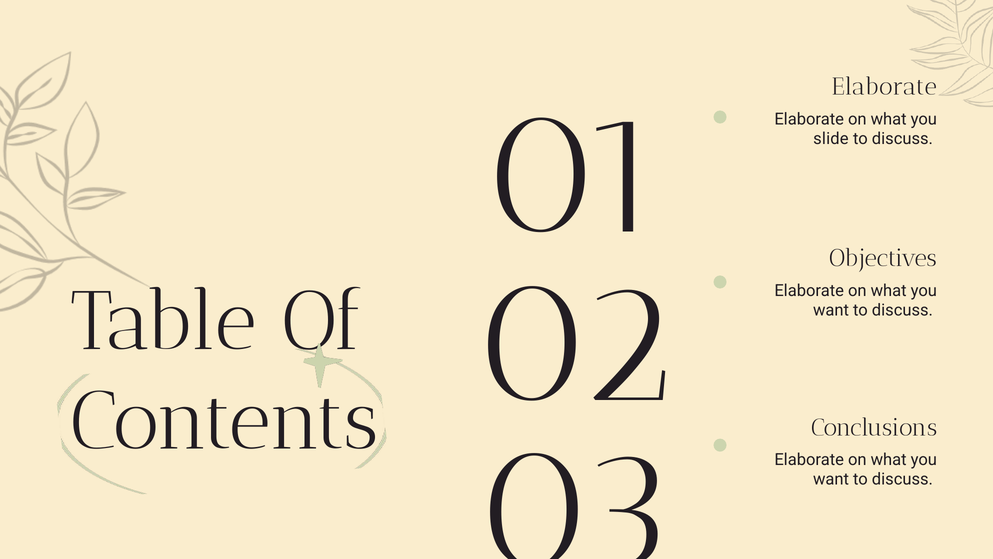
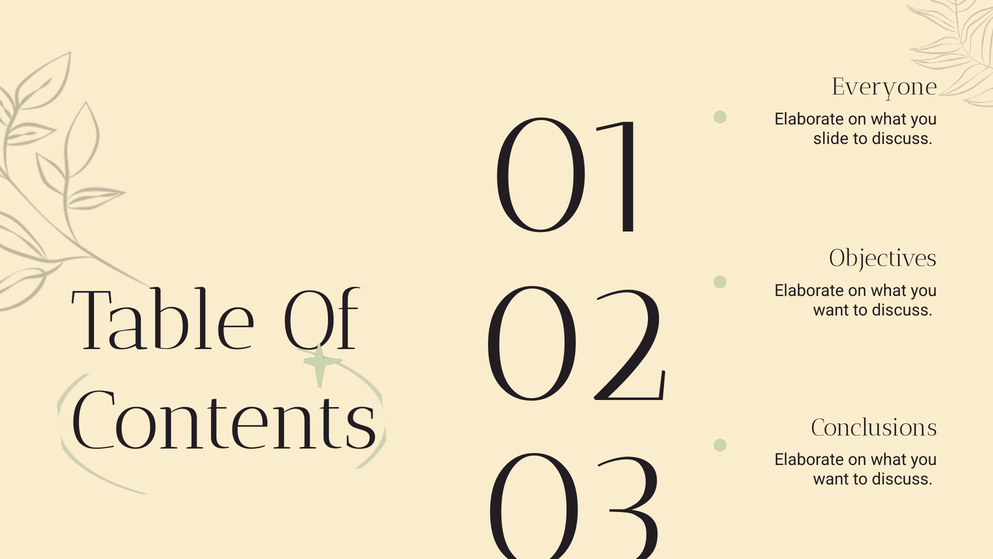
Elaborate: Elaborate -> Everyone (885, 87)
